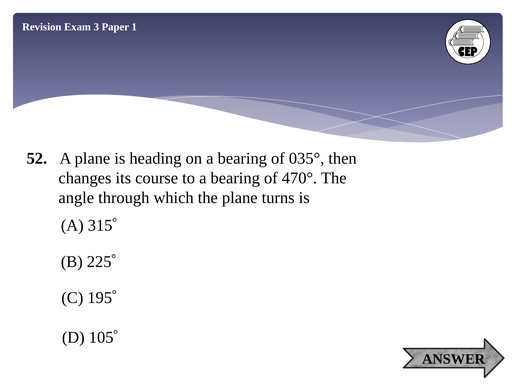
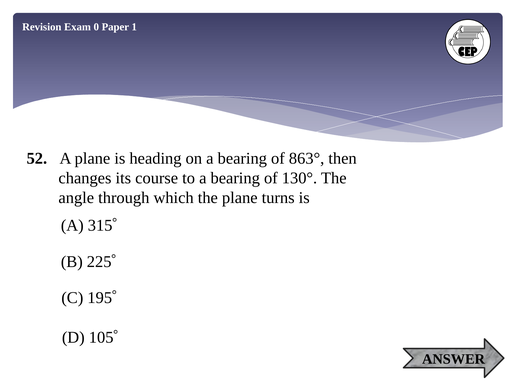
3: 3 -> 0 (96, 27)
035°: 035° -> 863° (307, 158)
470°: 470° -> 130° (299, 178)
